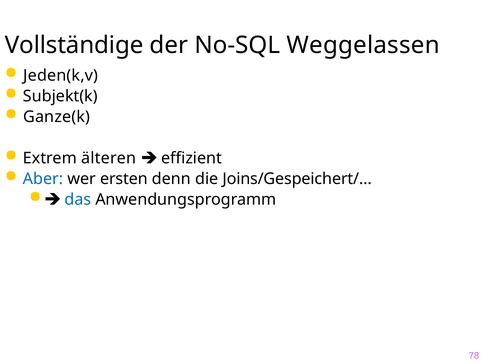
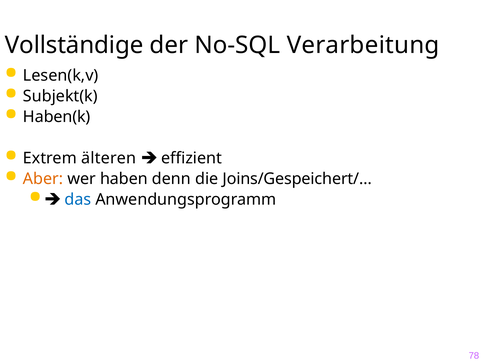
Weggelassen: Weggelassen -> Verarbeitung (363, 45)
Jeden(k,v: Jeden(k,v -> Lesen(k,v (61, 76)
Ganze(k: Ganze(k -> Haben(k (57, 117)
Aber colour: blue -> orange (43, 179)
ersten: ersten -> haben (124, 179)
